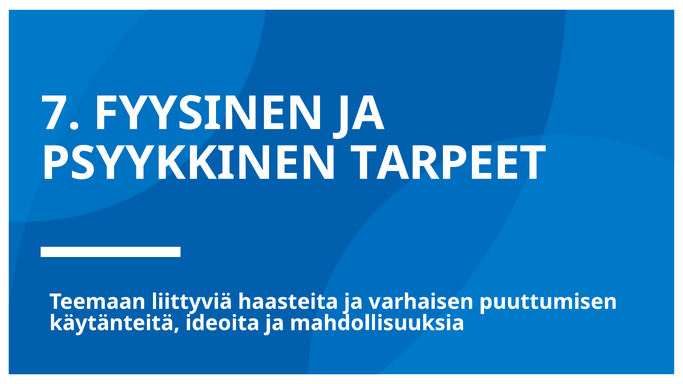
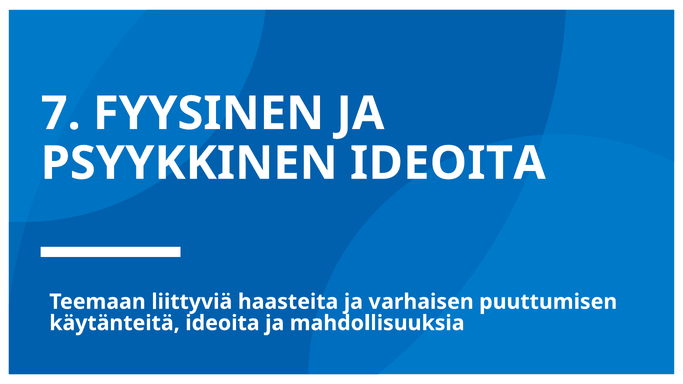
PSYYKKINEN TARPEET: TARPEET -> IDEOITA (448, 163)
